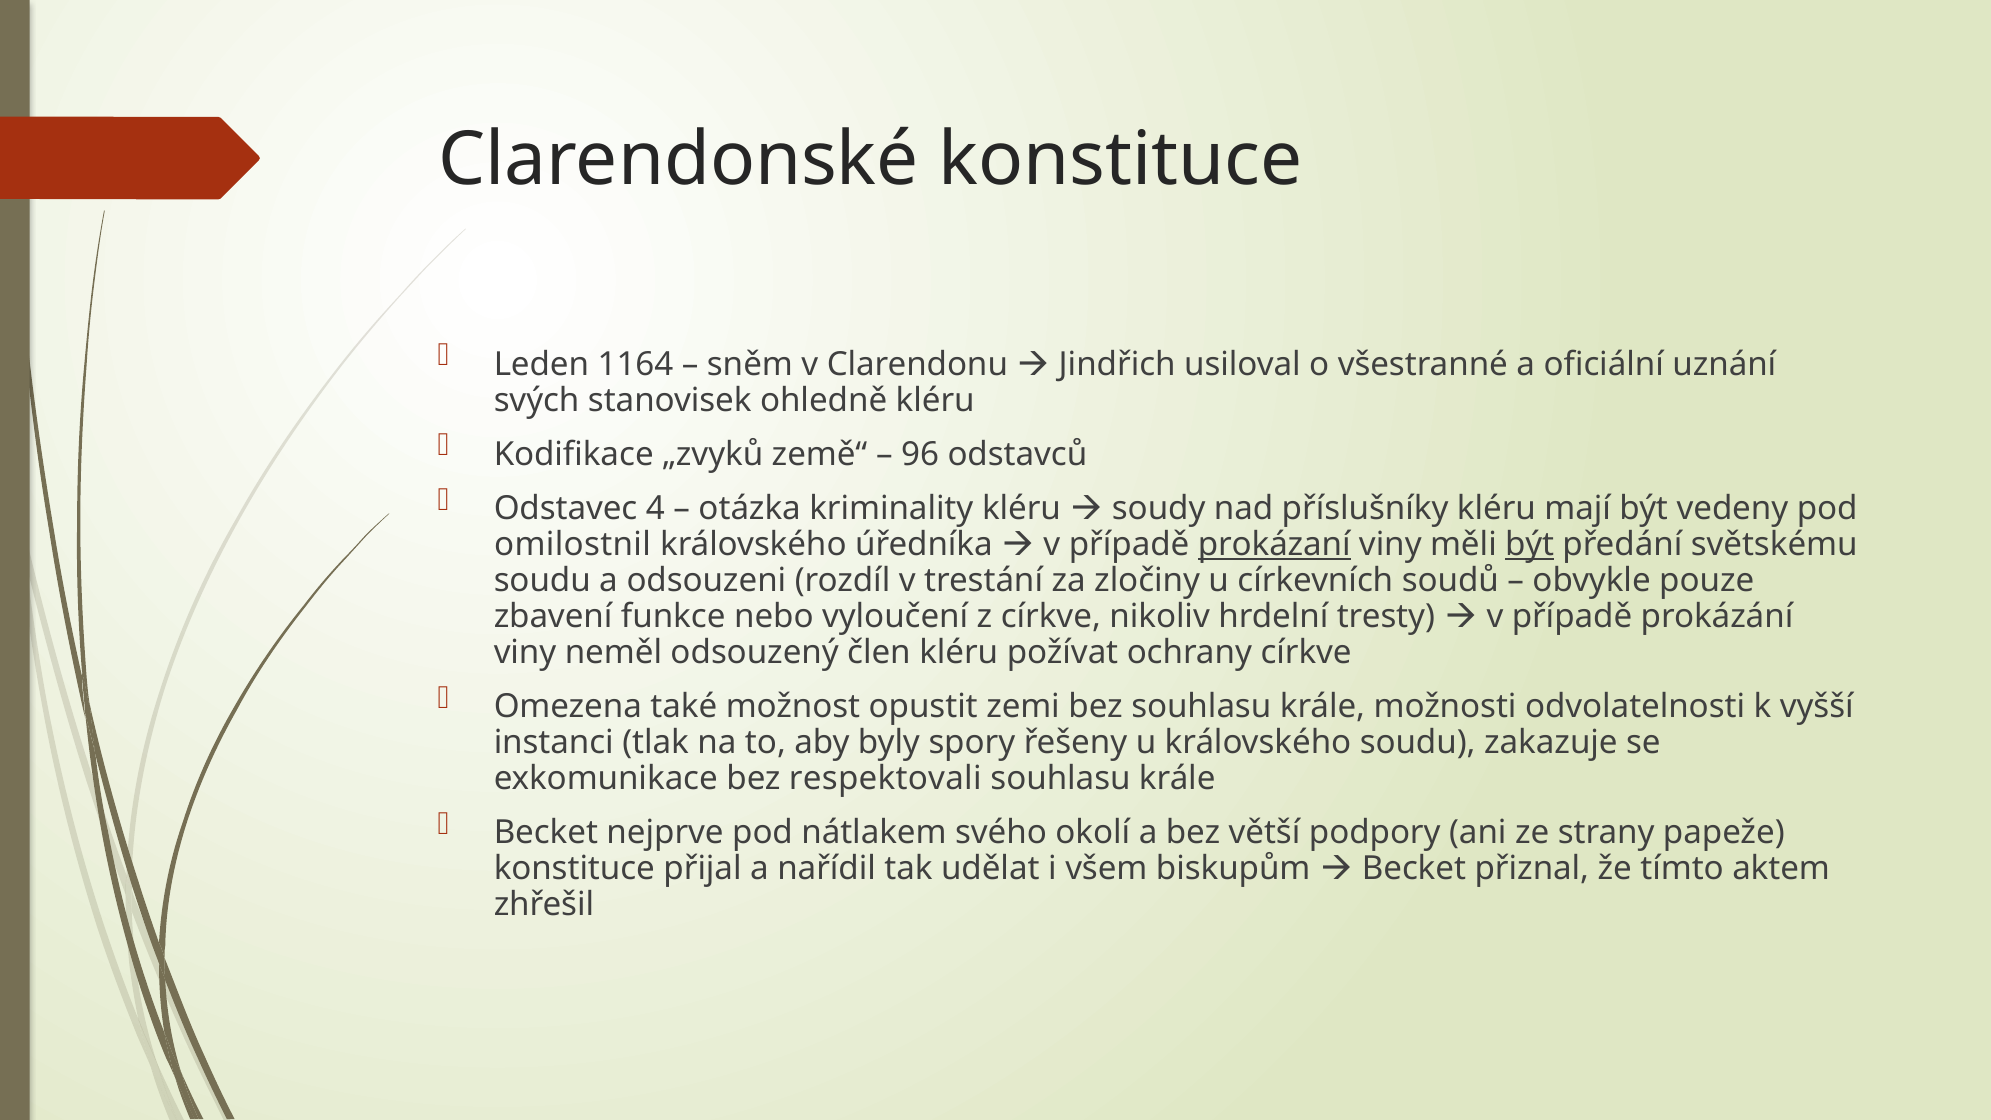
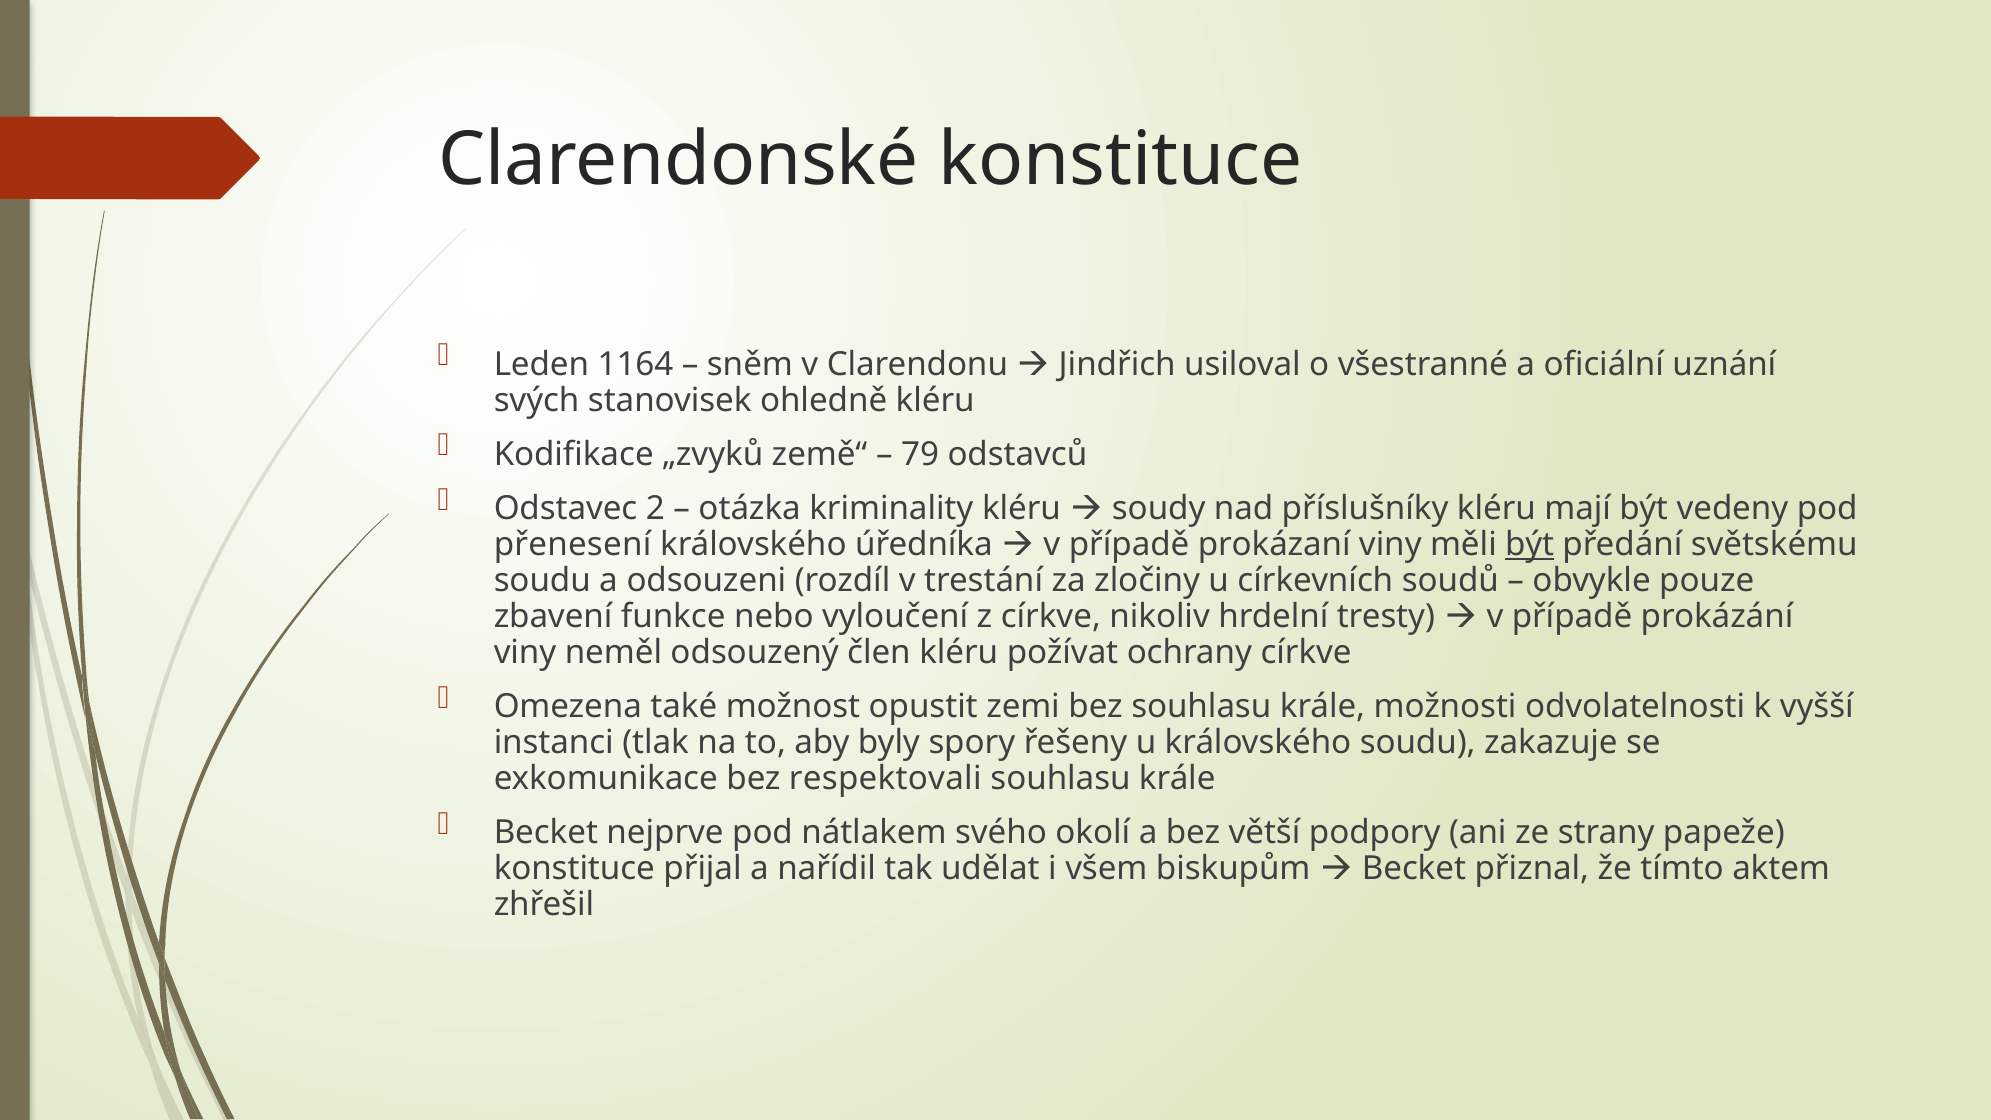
96: 96 -> 79 (920, 455)
4: 4 -> 2 (655, 509)
omilostnil: omilostnil -> přenesení (573, 545)
prokázaní underline: present -> none (1274, 545)
